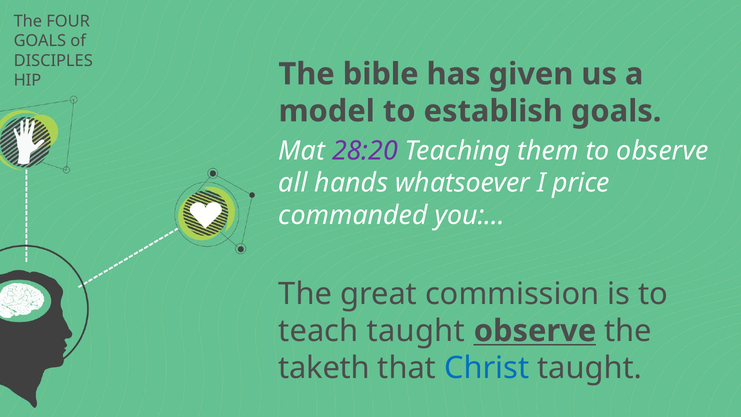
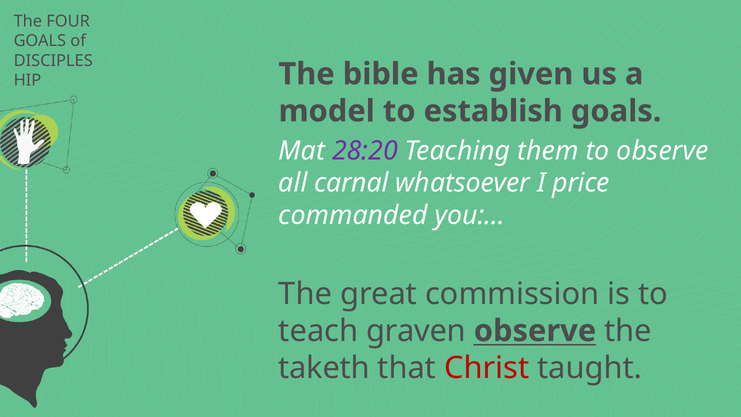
hands: hands -> carnal (351, 183)
teach taught: taught -> graven (416, 331)
Christ colour: blue -> red (487, 368)
